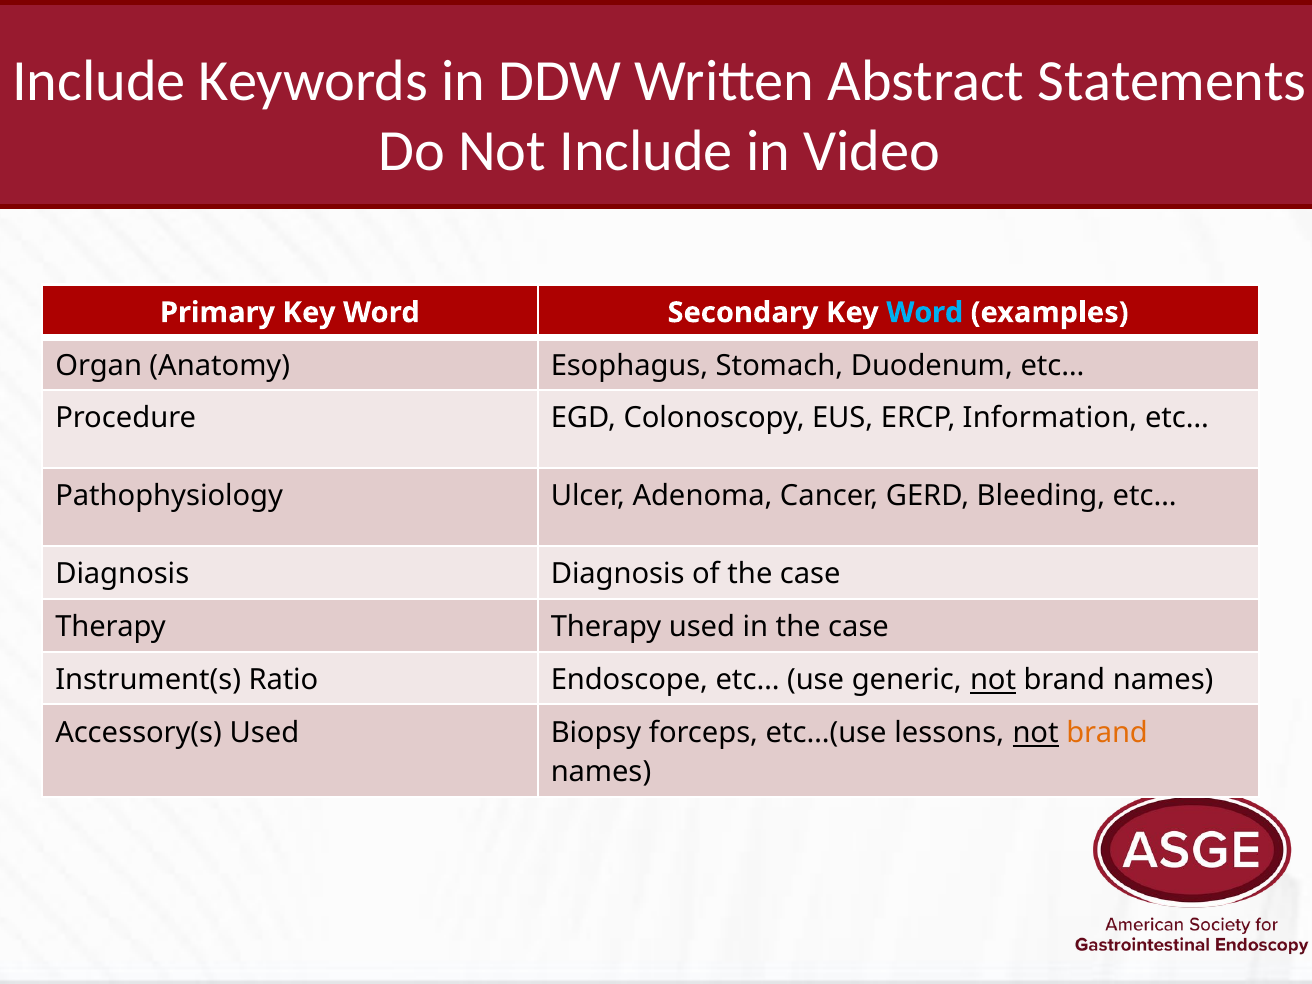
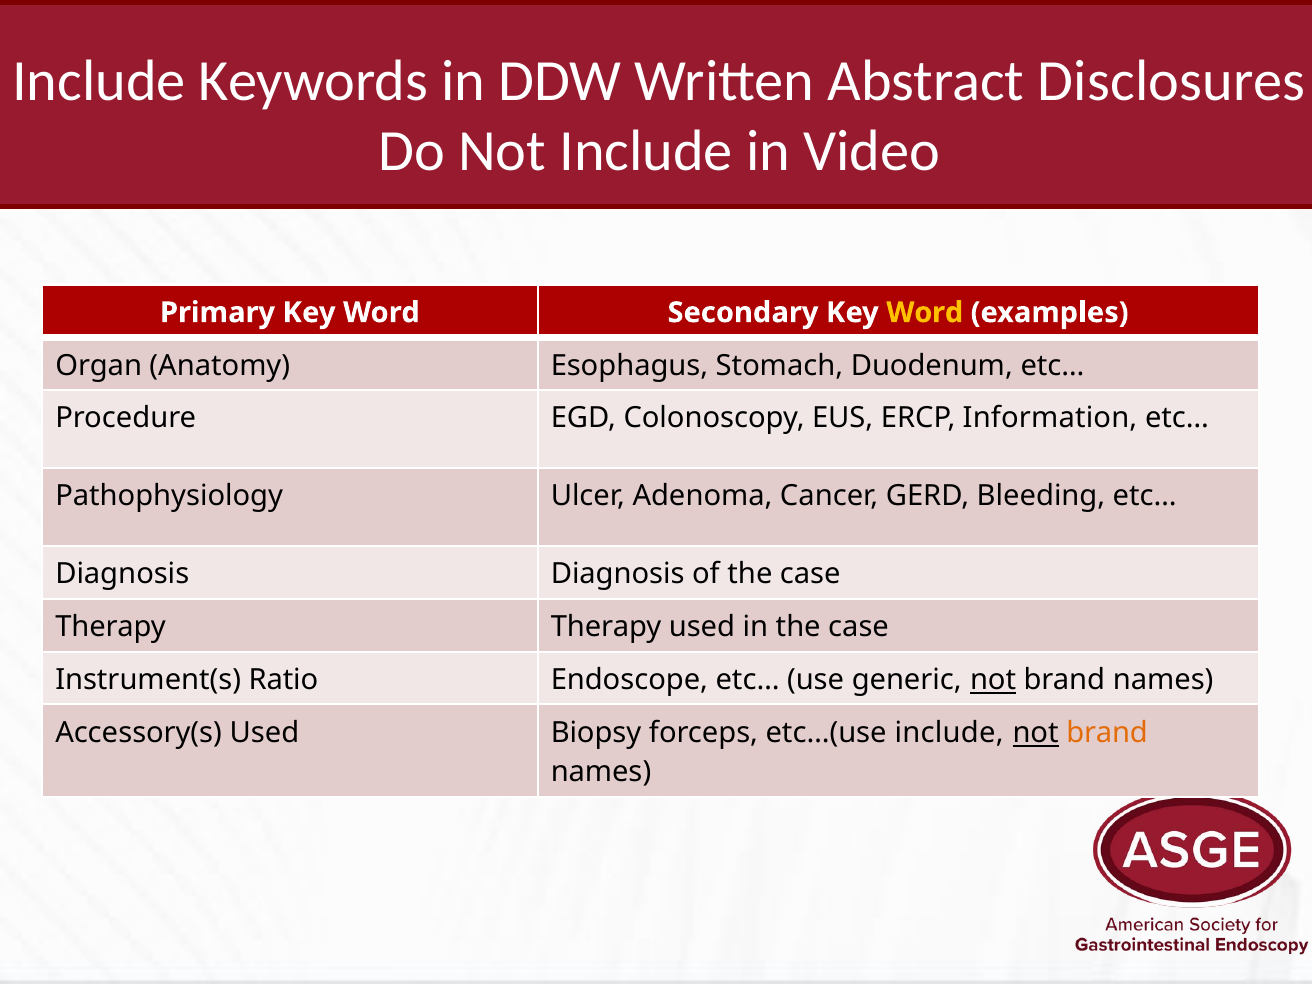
Statements: Statements -> Disclosures (1172, 81)
Word colour: light blue -> yellow (925, 313)
etc…(use lessons: lessons -> include (949, 733)
